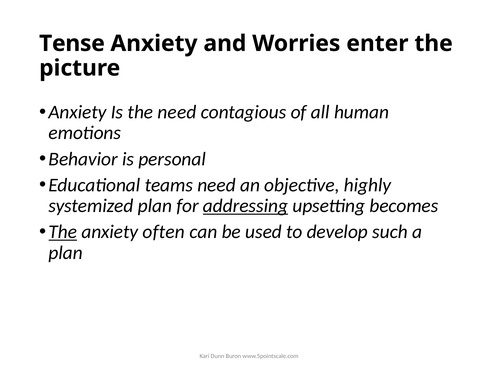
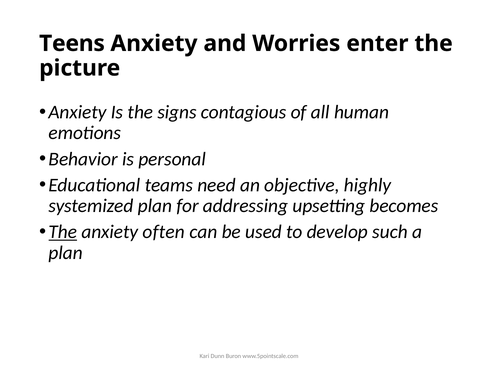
Tense: Tense -> Teens (72, 44)
the need: need -> signs (177, 112)
addressing underline: present -> none (245, 206)
